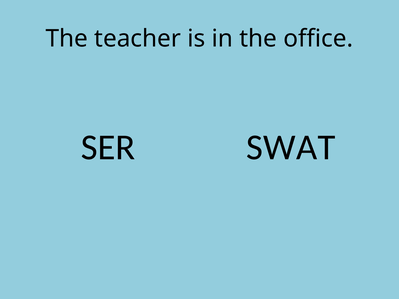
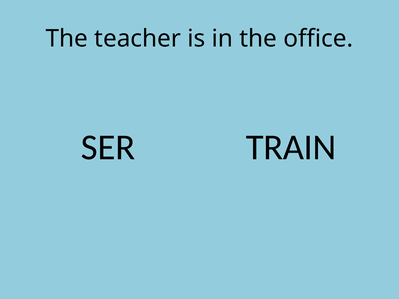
SWAT: SWAT -> TRAIN (291, 148)
